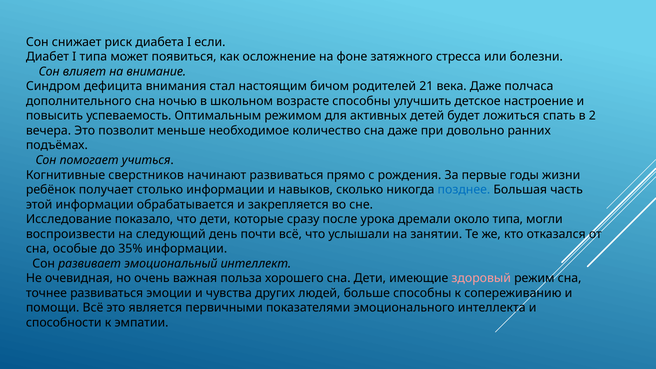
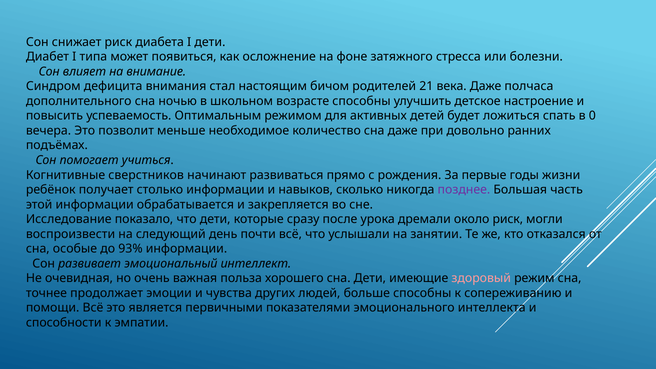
I если: если -> дети (210, 42)
2: 2 -> 0 (592, 116)
позднее colour: blue -> purple (464, 190)
около типа: типа -> риск (508, 219)
35%: 35% -> 93% (130, 249)
точнее развиваться: развиваться -> продолжает (107, 293)
